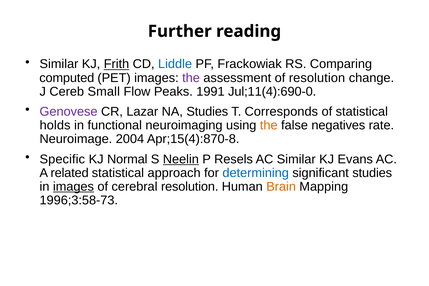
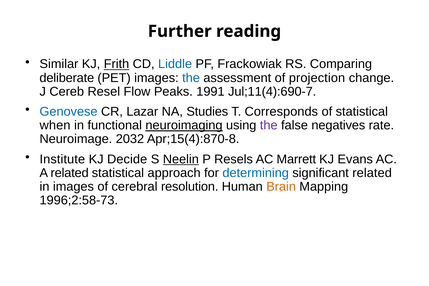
computed: computed -> deliberate (67, 78)
the colour: purple -> blue (191, 78)
of resolution: resolution -> projection (317, 78)
Small: Small -> Resel (104, 92)
Jul;11(4):690-0: Jul;11(4):690-0 -> Jul;11(4):690-7 (272, 92)
Genovese colour: purple -> blue (69, 112)
holds: holds -> when (55, 125)
neuroimaging underline: none -> present (184, 125)
the colour: orange -> purple (269, 125)
2004: 2004 -> 2032 (130, 139)
Specific: Specific -> Institute (62, 159)
Normal: Normal -> Decide (127, 159)
AC Similar: Similar -> Marrett (296, 159)
significant studies: studies -> related (372, 173)
images underline: present -> none (73, 187)
1996;3:58-73: 1996;3:58-73 -> 1996;2:58-73 (79, 200)
